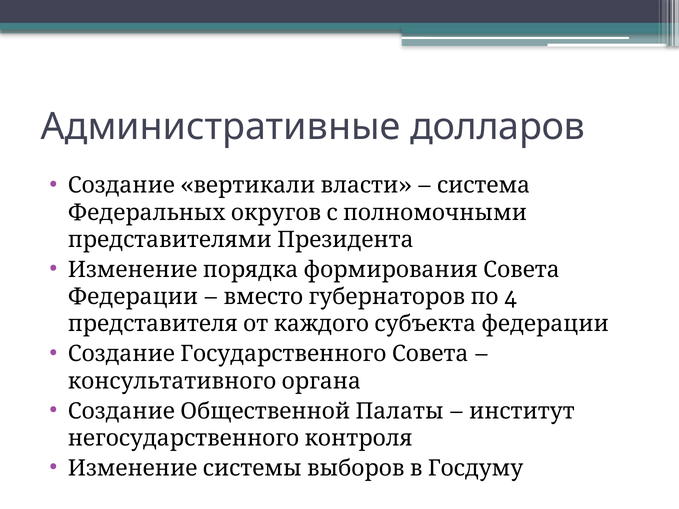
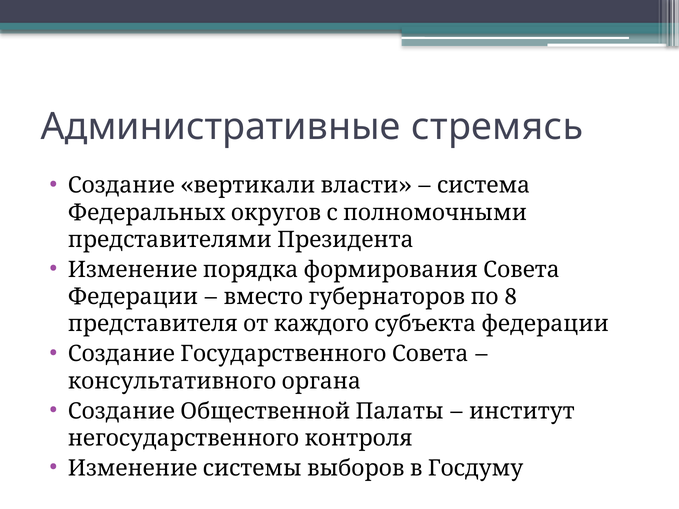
долларов: долларов -> стремясь (497, 127)
4: 4 -> 8 (511, 297)
